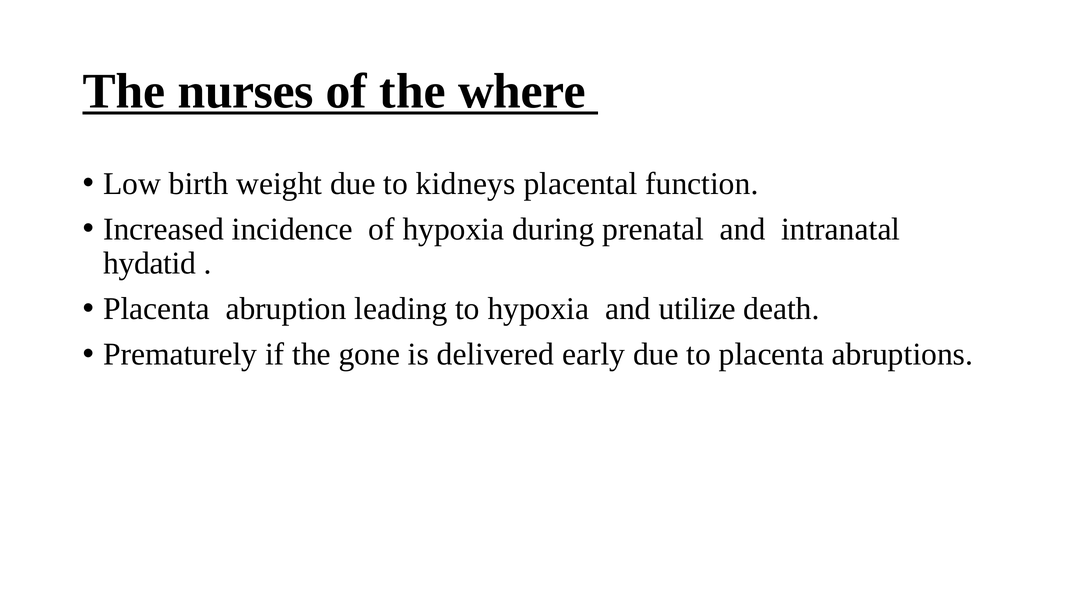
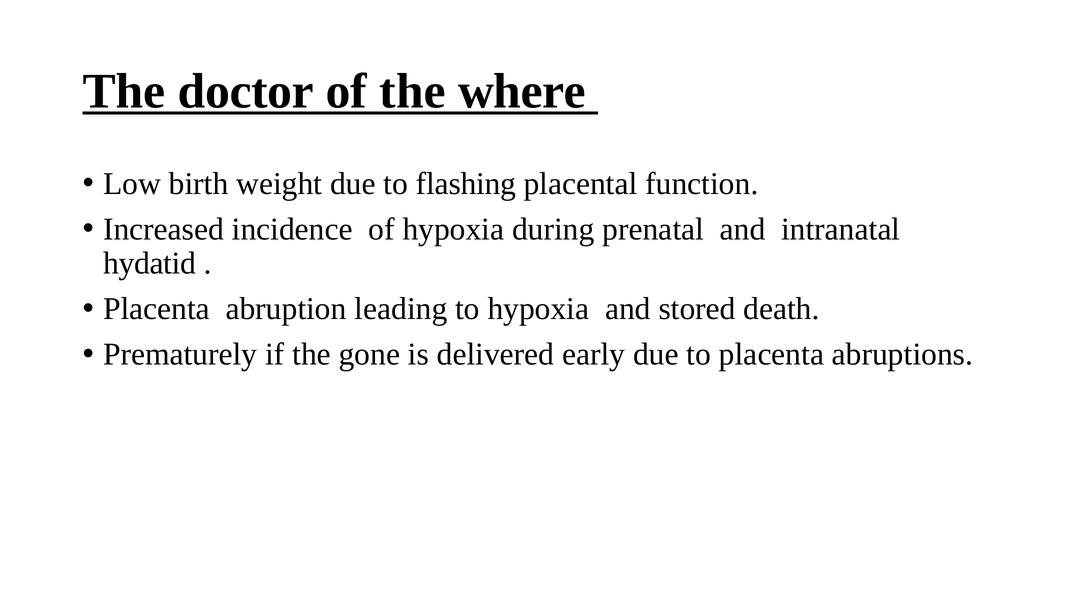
nurses: nurses -> doctor (246, 91)
kidneys: kidneys -> flashing (466, 183)
utilize: utilize -> stored (697, 309)
